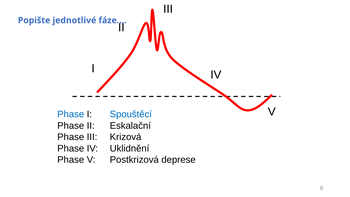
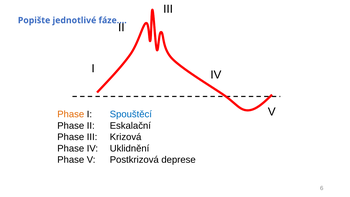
Phase colour: blue -> orange (71, 114)
